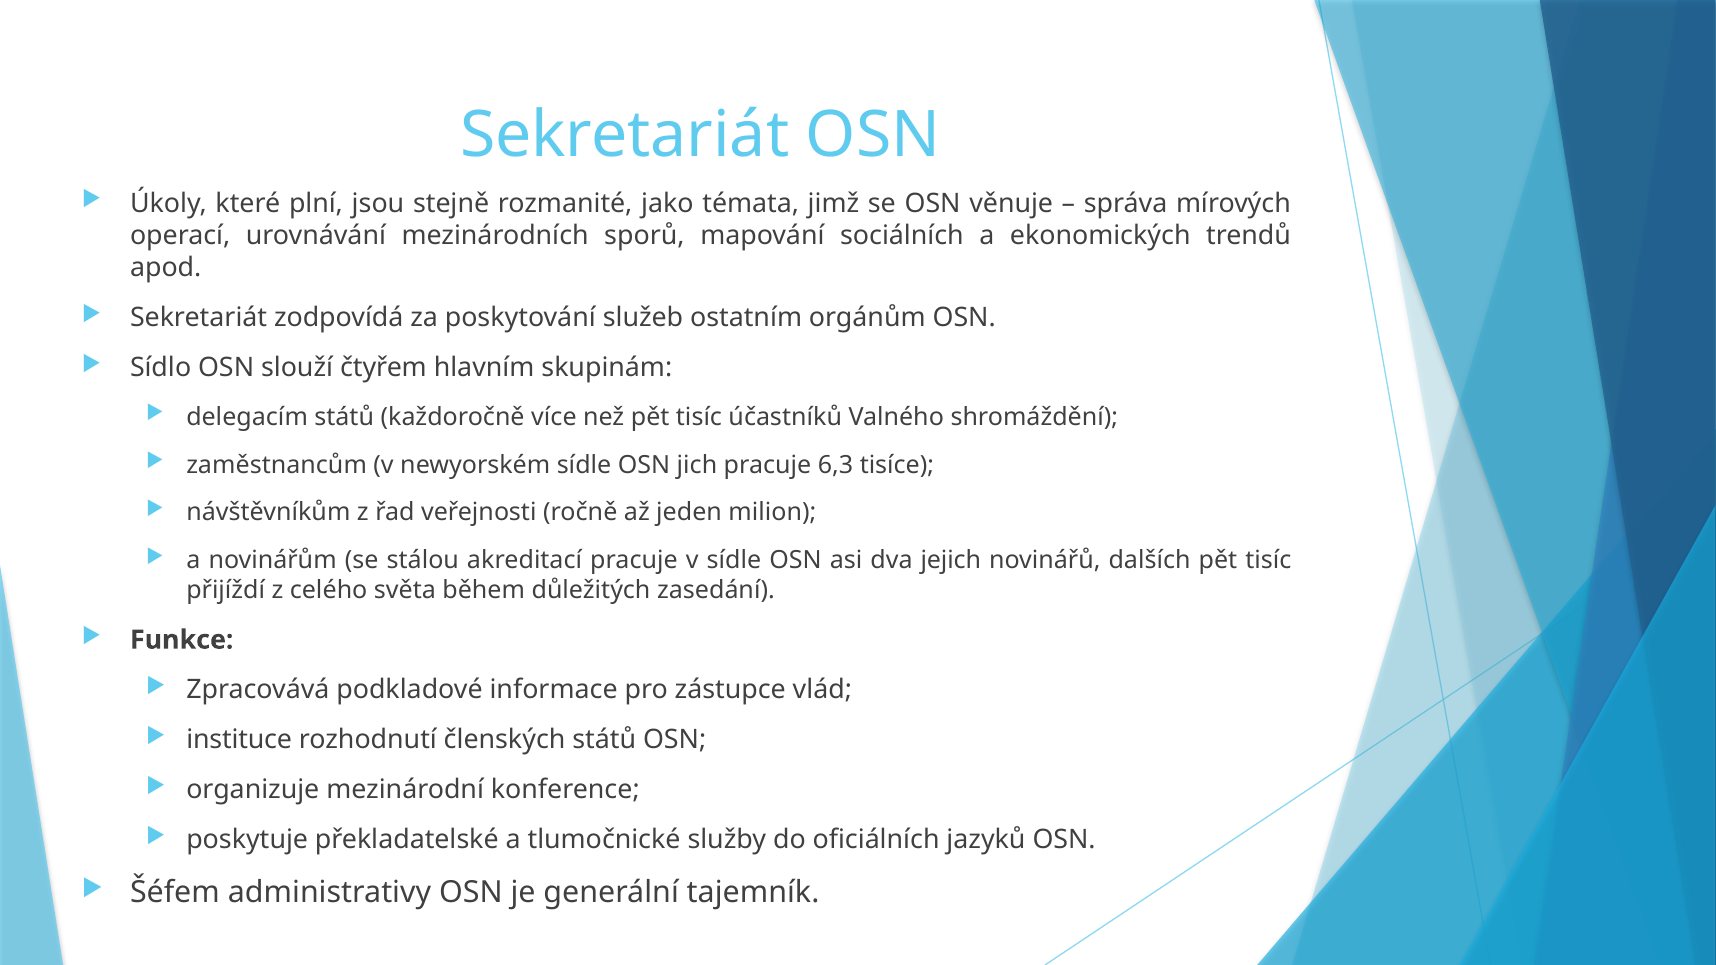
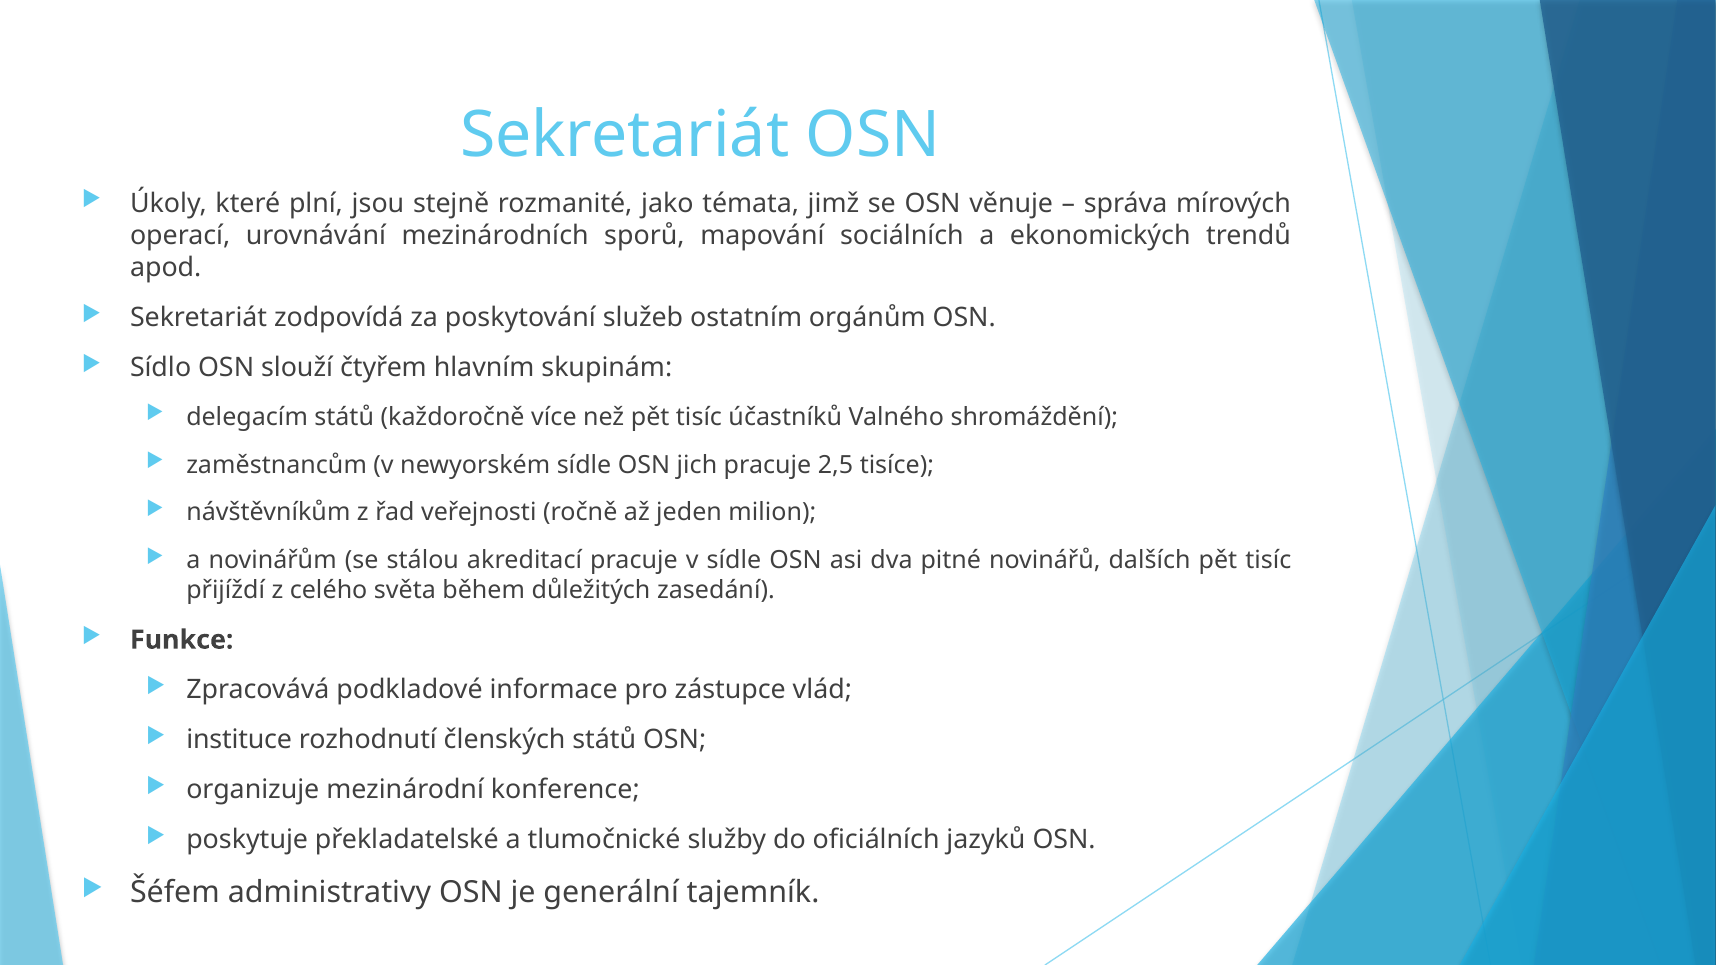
6,3: 6,3 -> 2,5 (835, 465)
jejich: jejich -> pitné (951, 561)
